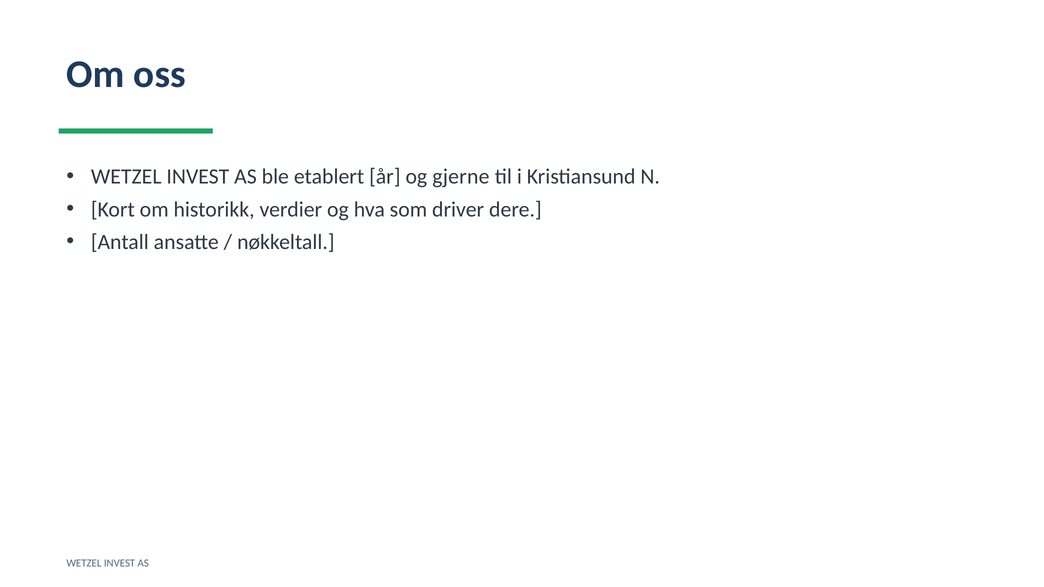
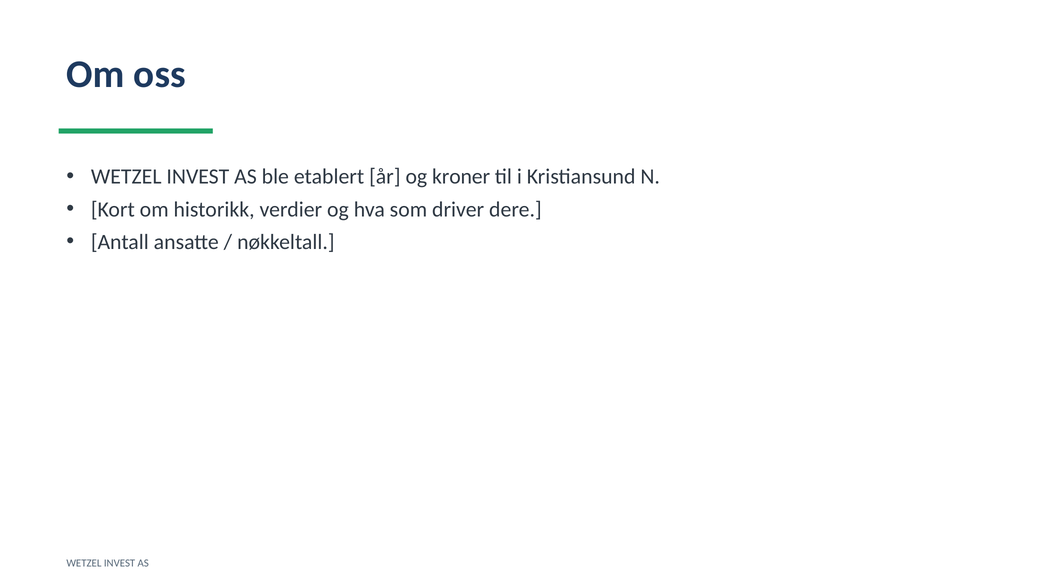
gjerne: gjerne -> kroner (461, 177)
